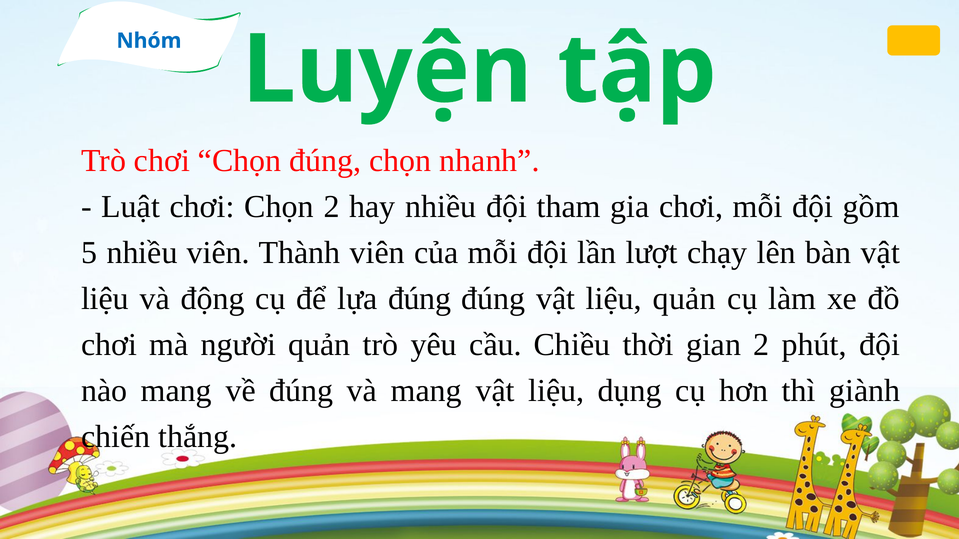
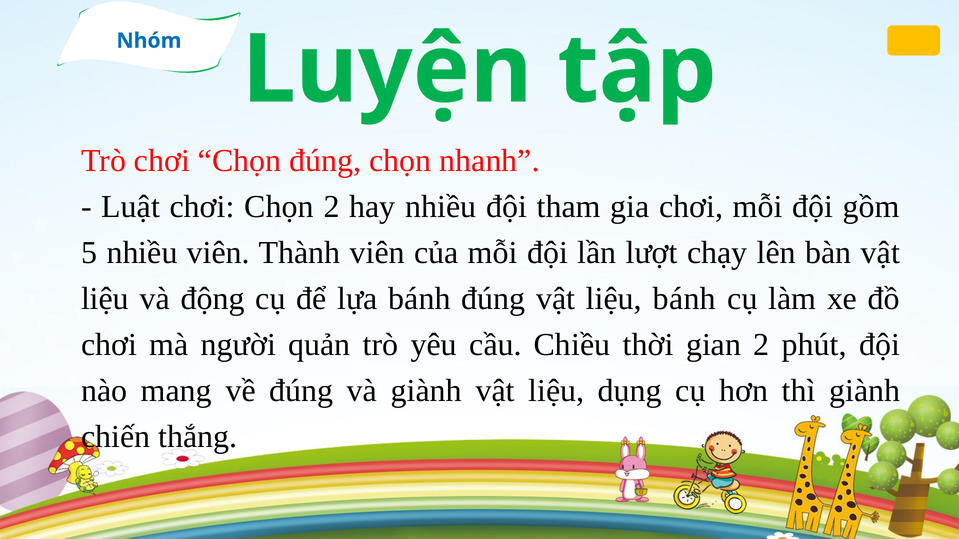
lựa đúng: đúng -> bánh (419, 299)
liệu quản: quản -> bánh (684, 299)
và mang: mang -> giành (426, 391)
